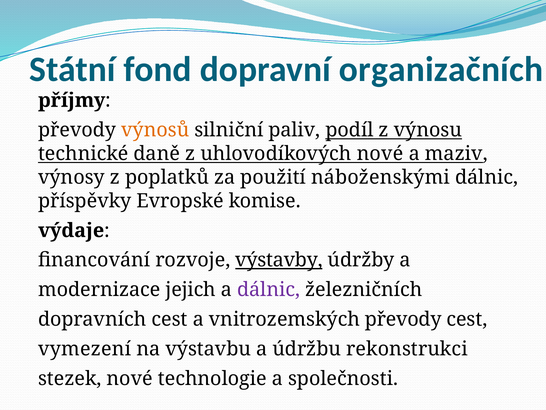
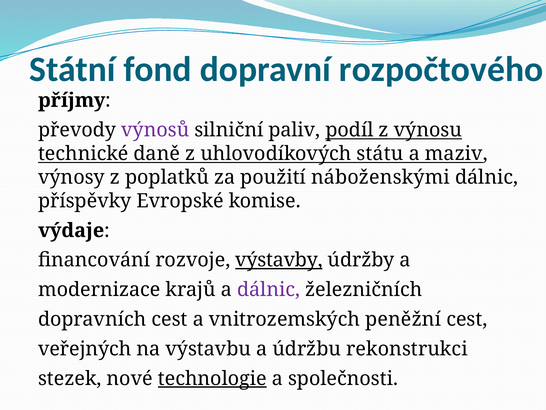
organizačních: organizačních -> rozpočtového (441, 69)
výnosů colour: orange -> purple (155, 130)
uhlovodíkových nové: nové -> státu (380, 153)
jejich: jejich -> krajů (191, 289)
vnitrozemských převody: převody -> peněžní (403, 319)
vymezení: vymezení -> veřejných (85, 349)
technologie underline: none -> present (212, 378)
